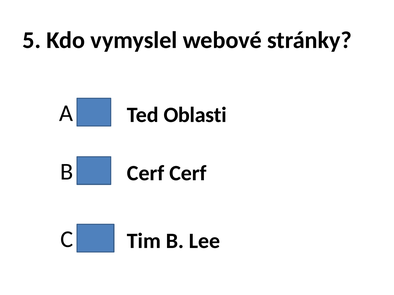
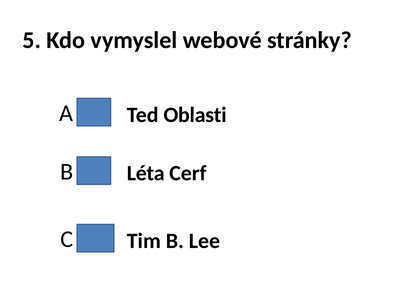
Cerf: Cerf -> Léta (146, 174)
